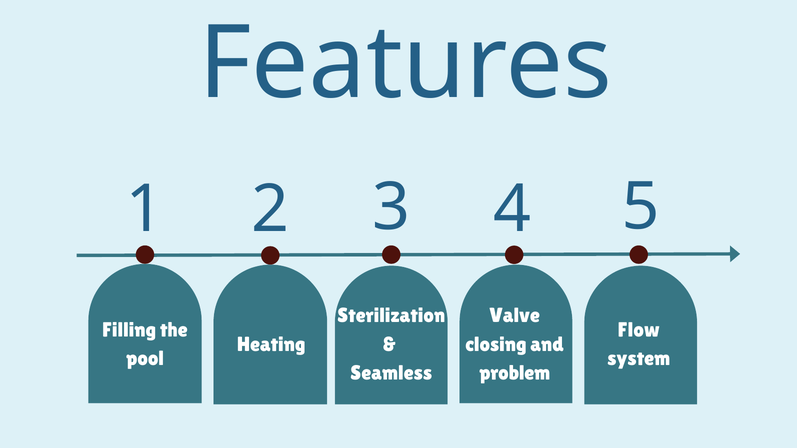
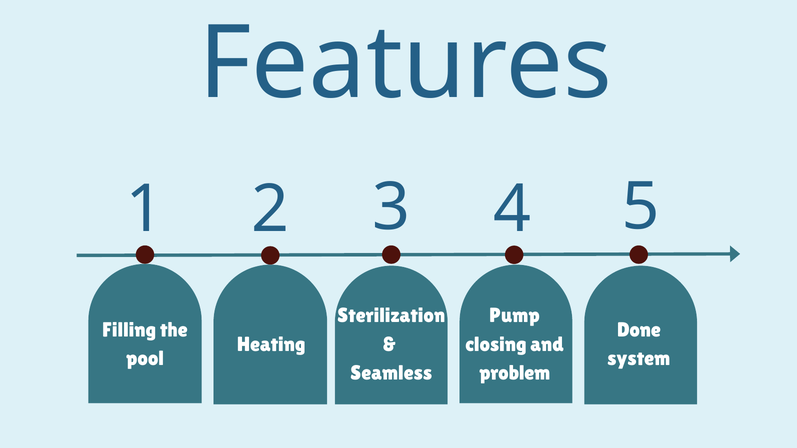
Valve: Valve -> Pump (515, 316)
Flow: Flow -> Done (639, 330)
